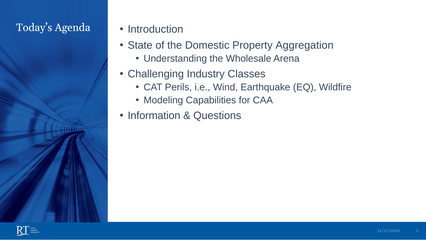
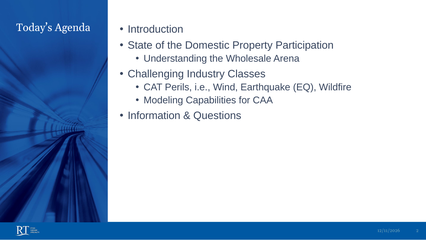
Aggregation: Aggregation -> Participation (305, 45)
